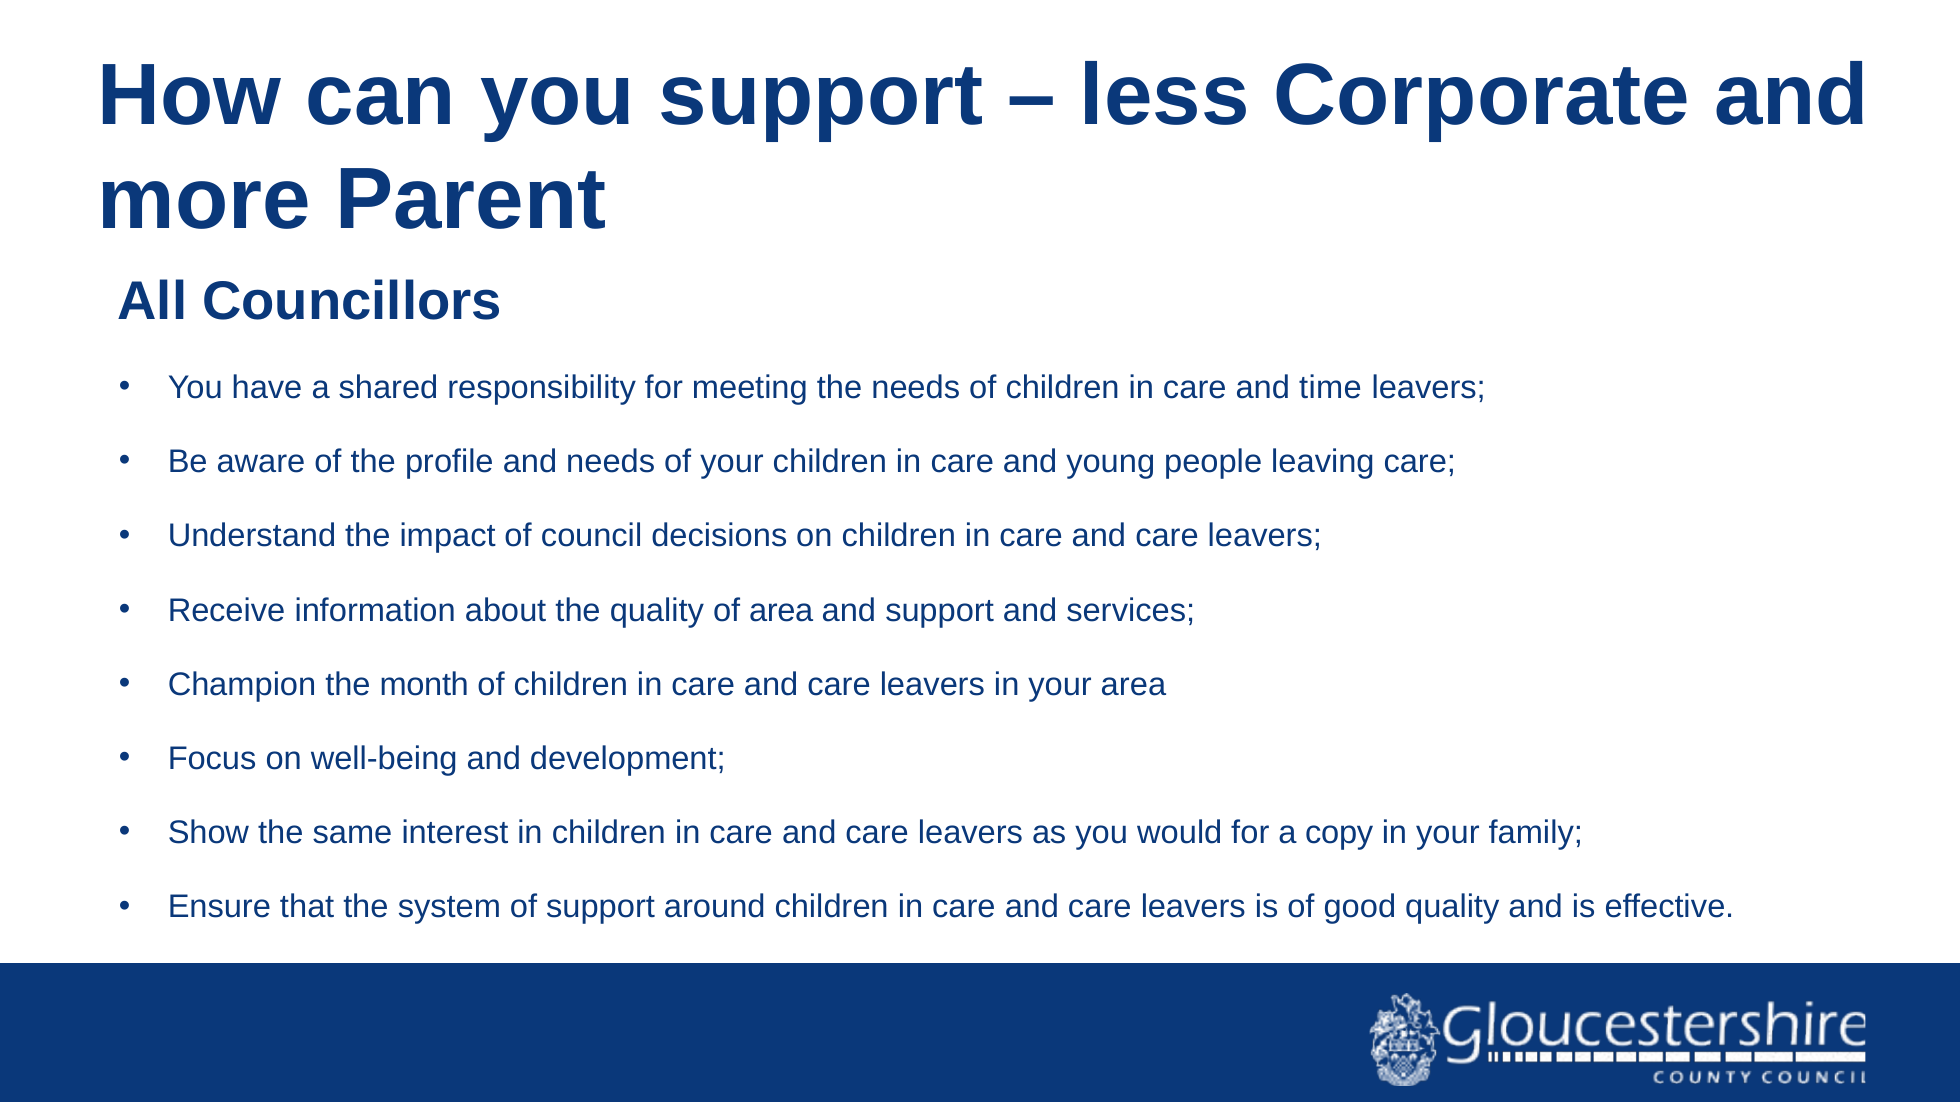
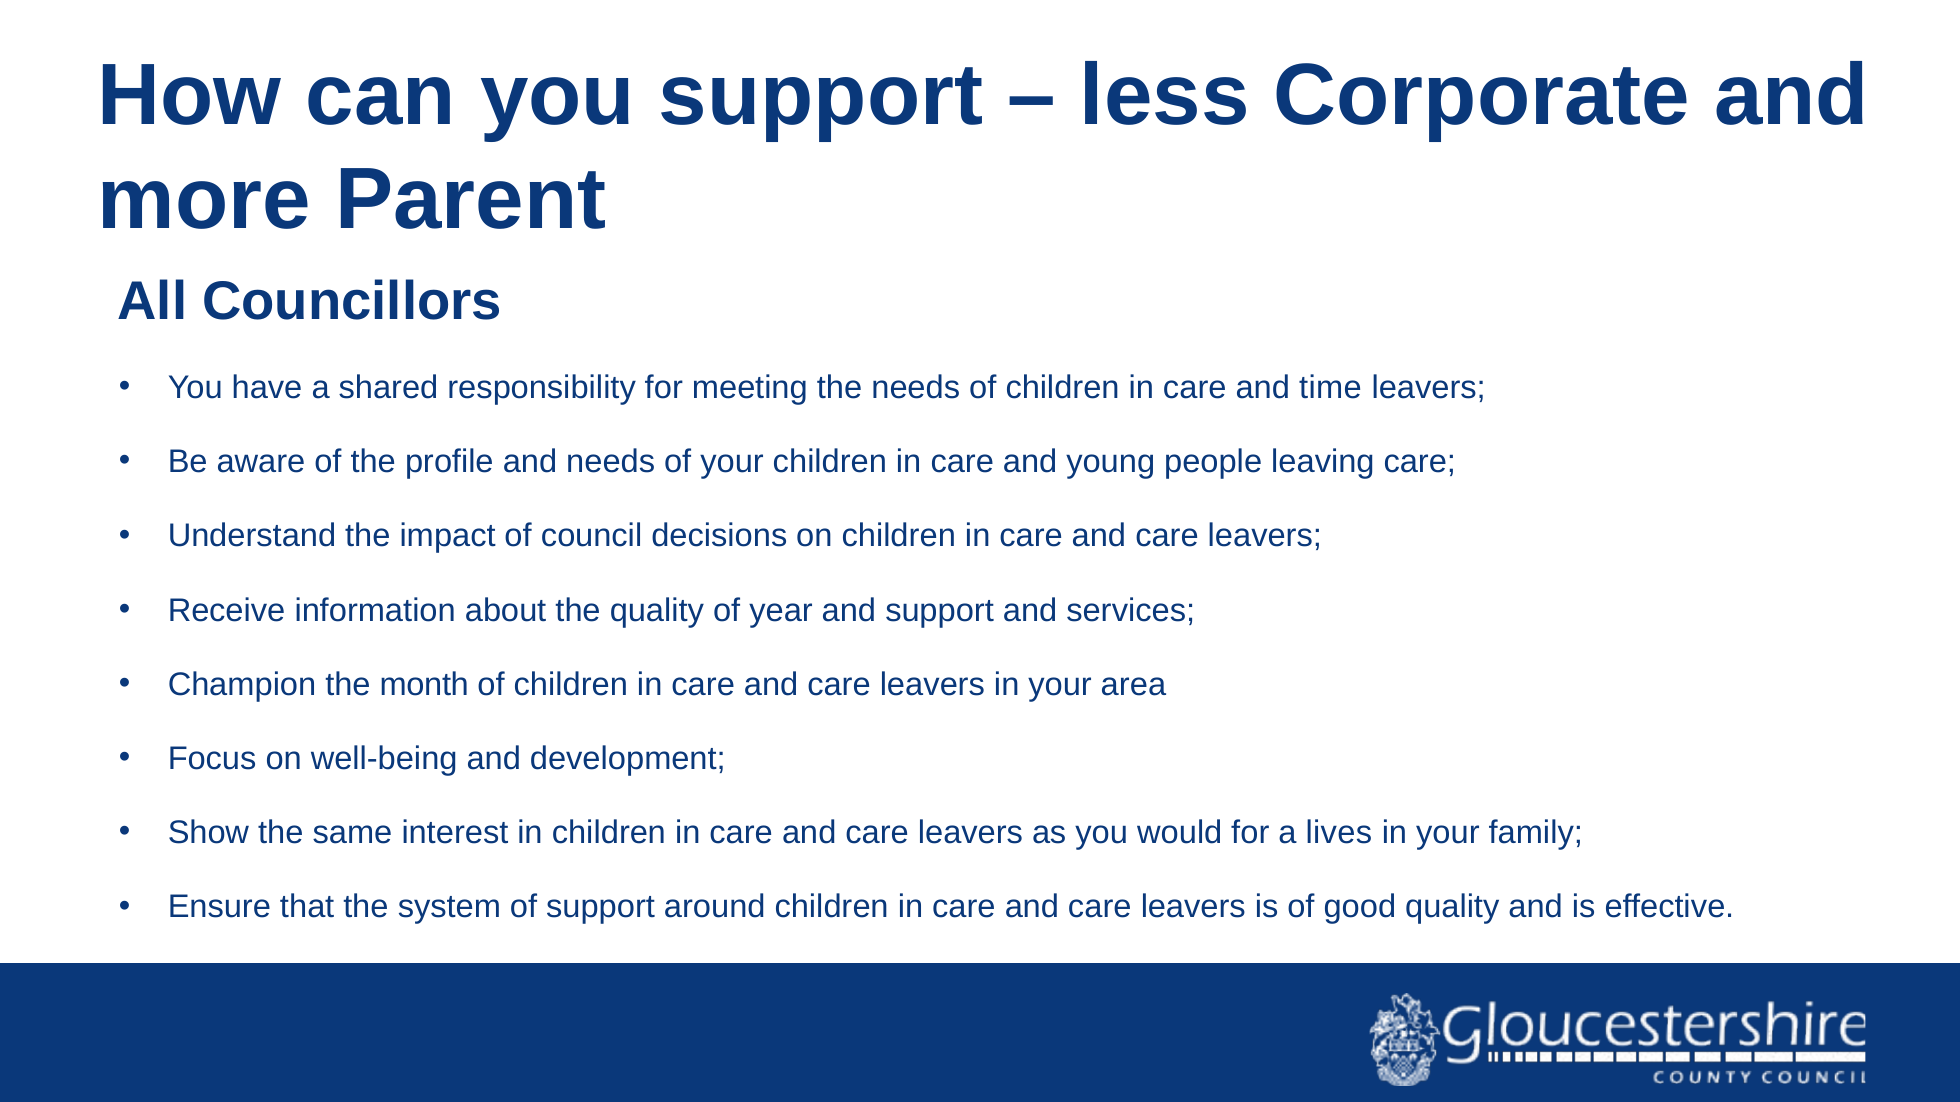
of area: area -> year (781, 611)
copy: copy -> lives (1339, 833)
